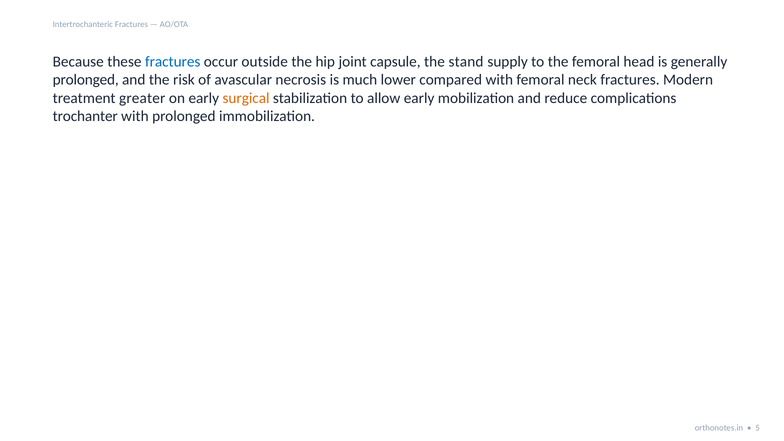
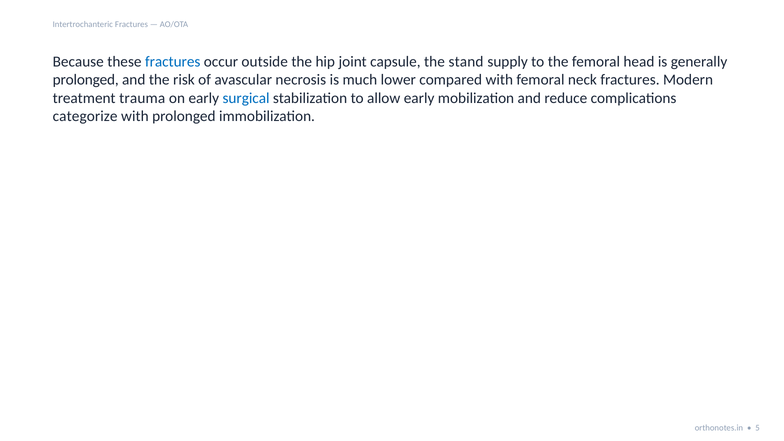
greater: greater -> trauma (142, 98)
surgical colour: orange -> blue (246, 98)
trochanter: trochanter -> categorize (85, 116)
